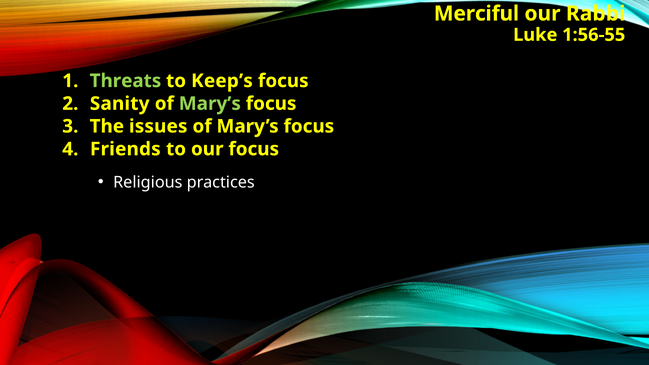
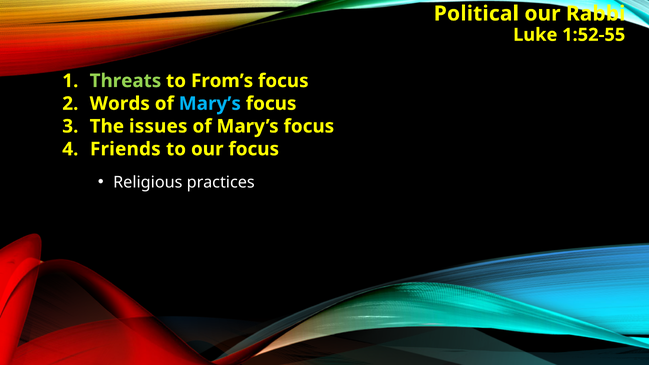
Merciful: Merciful -> Political (476, 14)
1:56-55: 1:56-55 -> 1:52-55 (594, 35)
Keep’s: Keep’s -> From’s (222, 81)
Sanity: Sanity -> Words (120, 104)
Mary’s colour: light green -> light blue (210, 104)
